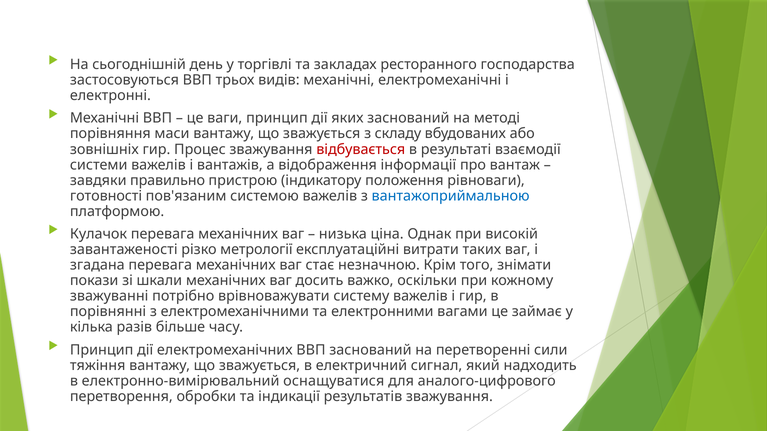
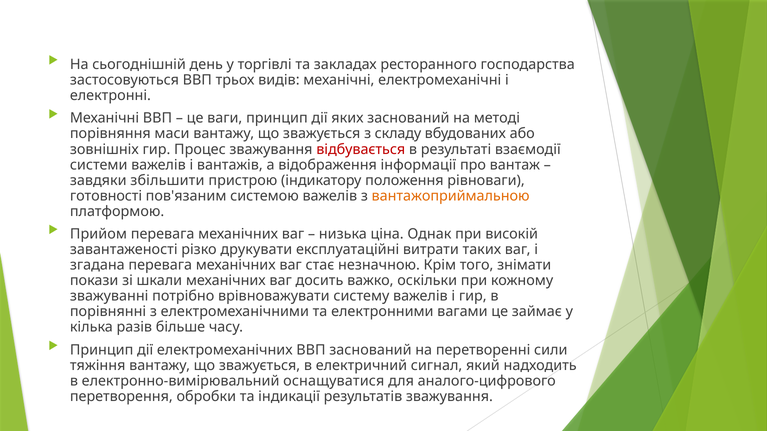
правильно: правильно -> збільшити (167, 180)
вантажоприймальною colour: blue -> orange (451, 196)
Кулачок: Кулачок -> Прийом (98, 234)
метрології: метрології -> друкувати (256, 250)
